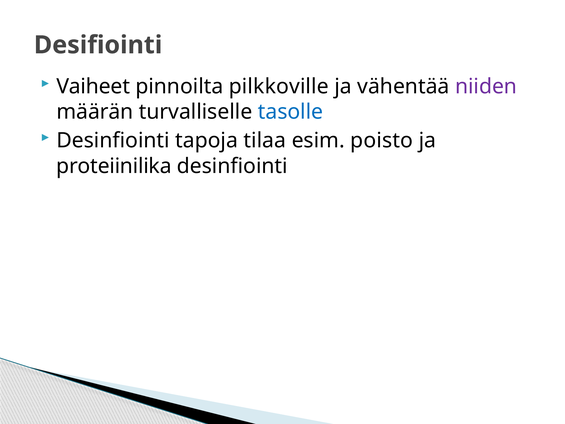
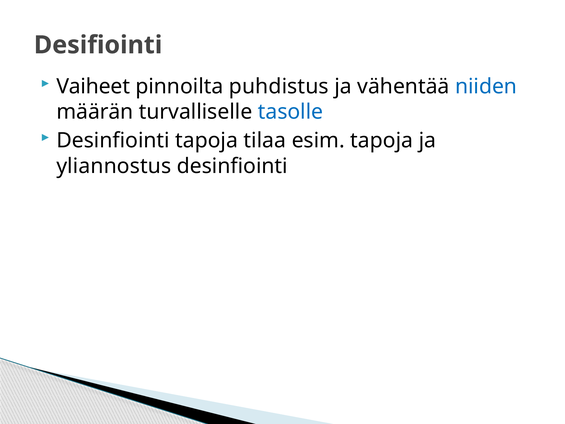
pilkkoville: pilkkoville -> puhdistus (279, 86)
niiden colour: purple -> blue (486, 86)
esim poisto: poisto -> tapoja (382, 141)
proteiinilika: proteiinilika -> yliannostus (114, 166)
